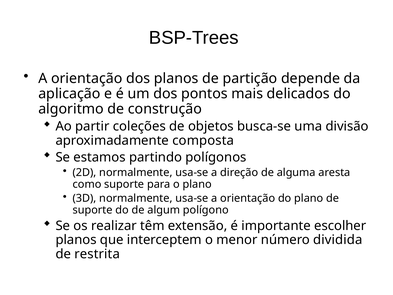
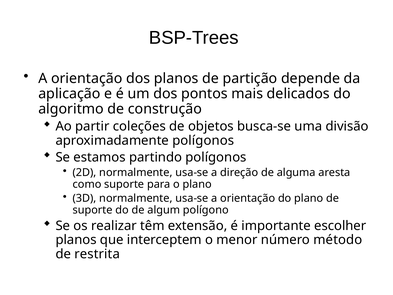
aproximadamente composta: composta -> polígonos (203, 140)
dividida: dividida -> método (338, 240)
